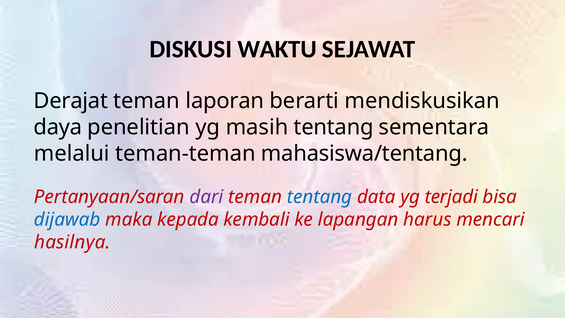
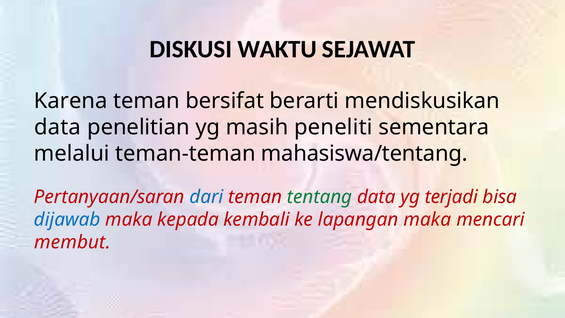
Derajat: Derajat -> Karena (71, 101)
laporan: laporan -> bersifat (225, 101)
daya: daya -> data (58, 127)
masih tentang: tentang -> peneliti (333, 127)
dari colour: purple -> blue (206, 197)
tentang colour: blue -> green (320, 197)
lapangan harus: harus -> maka (427, 219)
hasilnya: hasilnya -> membut (72, 242)
